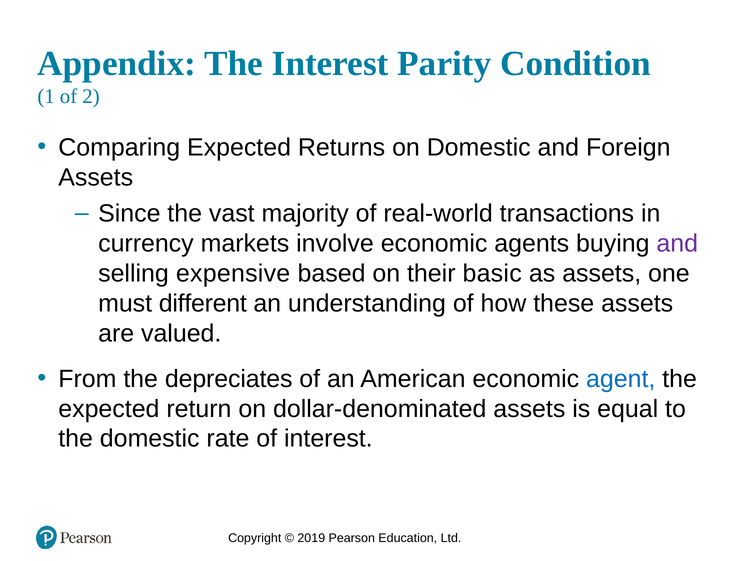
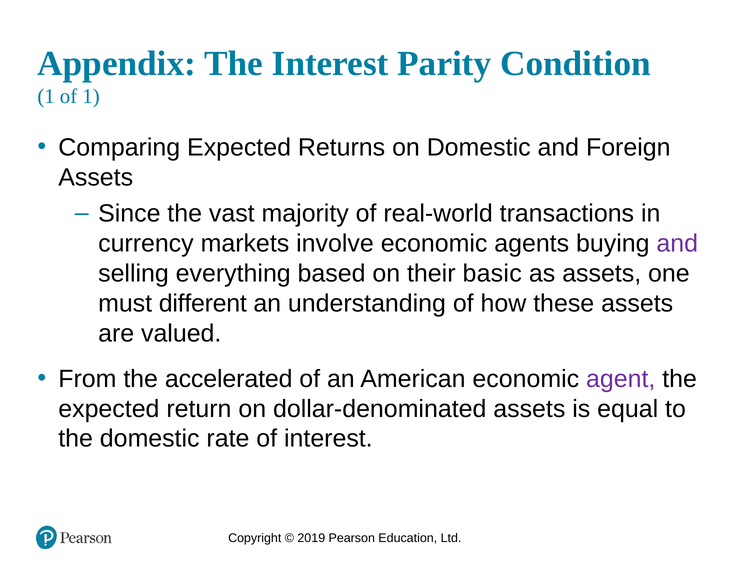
of 2: 2 -> 1 (91, 96)
expensive: expensive -> everything (233, 274)
depreciates: depreciates -> accelerated (229, 379)
agent colour: blue -> purple (621, 379)
